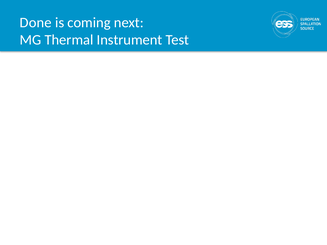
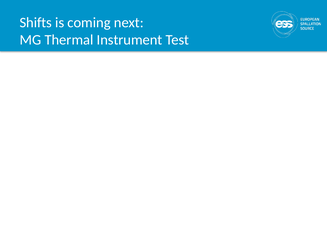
Done: Done -> Shifts (36, 23)
